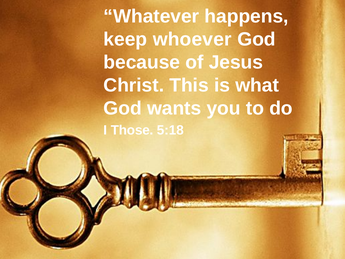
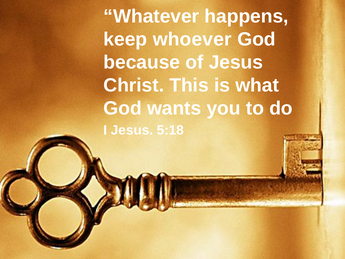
I Those: Those -> Jesus (132, 130)
